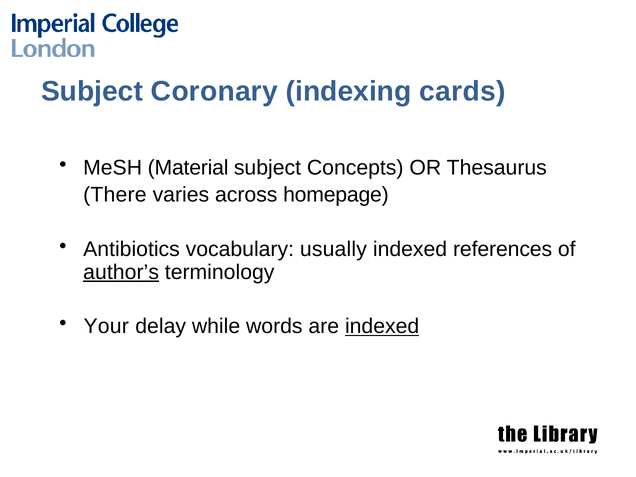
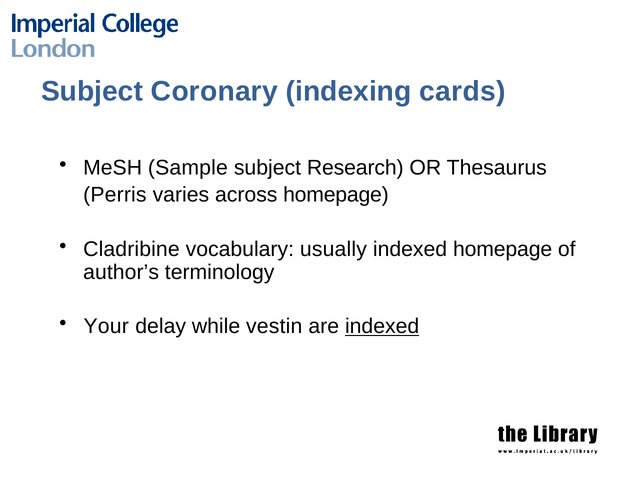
Material: Material -> Sample (188, 168)
Concepts: Concepts -> Research (355, 168)
There: There -> Perris (115, 195)
Antibiotics: Antibiotics -> Cladribine (131, 249)
indexed references: references -> homepage (503, 249)
author’s underline: present -> none (121, 272)
words: words -> vestin (274, 326)
